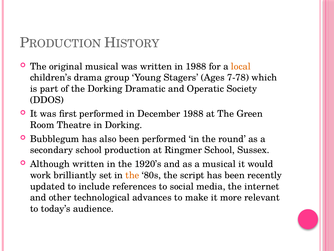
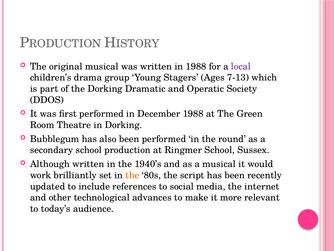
local colour: orange -> purple (241, 66)
7-78: 7-78 -> 7-13 (238, 77)
1920’s: 1920’s -> 1940’s (148, 164)
